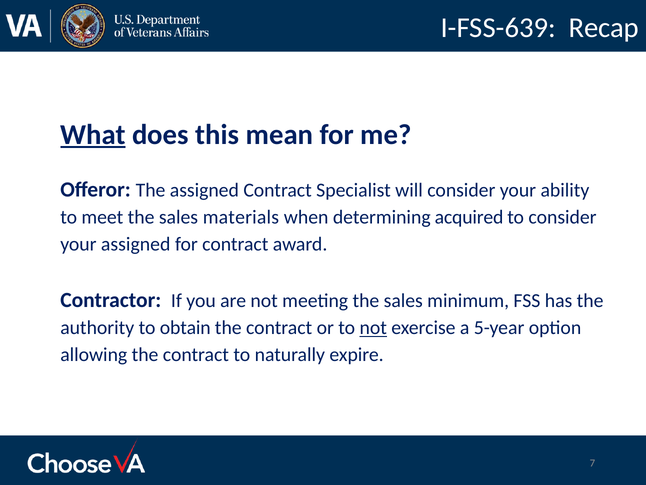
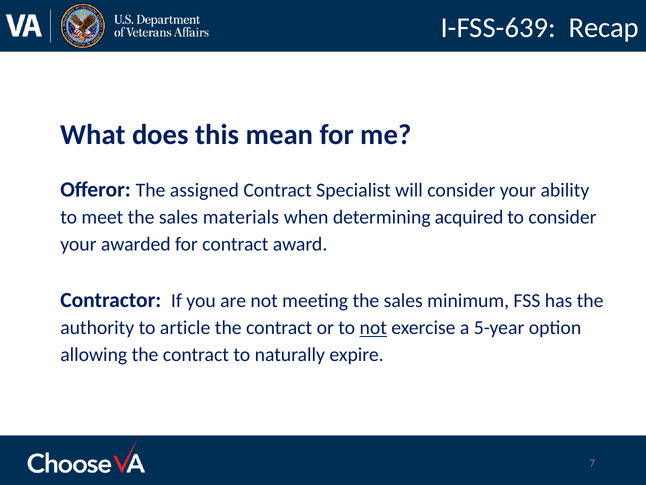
What underline: present -> none (93, 135)
your assigned: assigned -> awarded (136, 244)
obtain: obtain -> article (185, 328)
